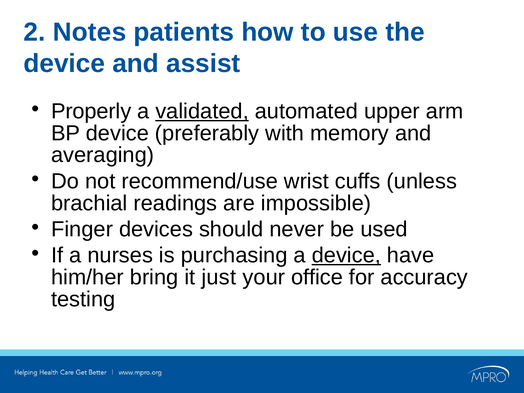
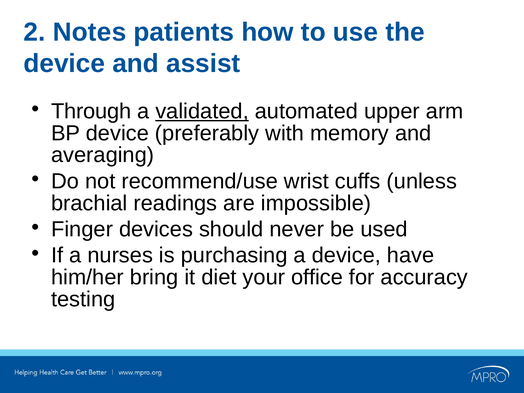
Properly: Properly -> Through (91, 111)
device underline: present -> none (346, 255)
just: just -> diet (219, 277)
